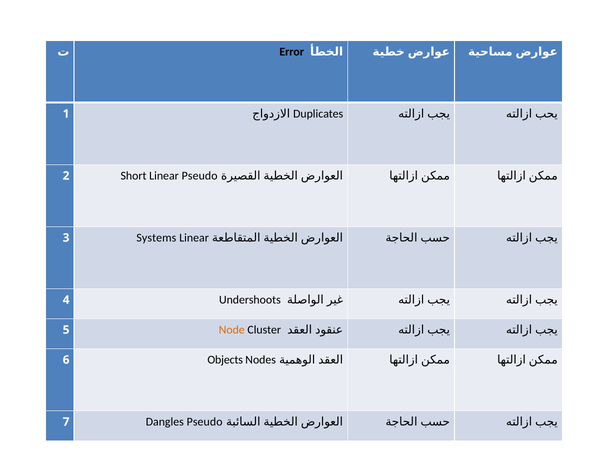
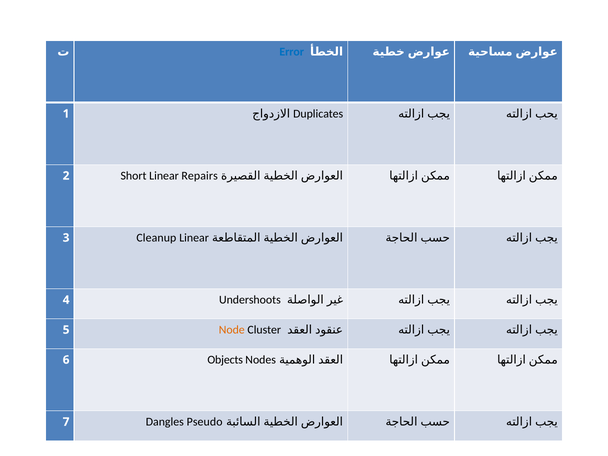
Error colour: black -> blue (292, 52)
Linear Pseudo: Pseudo -> Repairs (200, 176)
Systems: Systems -> Cleanup (156, 238)
